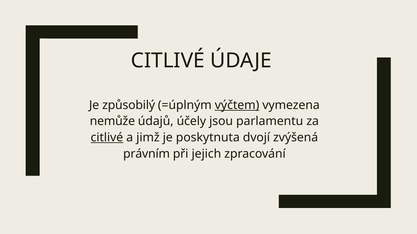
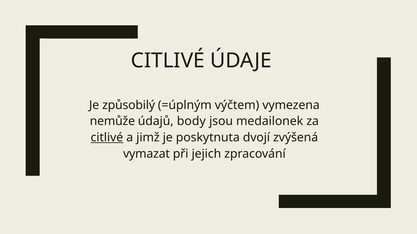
výčtem underline: present -> none (237, 105)
účely: účely -> body (191, 122)
parlamentu: parlamentu -> medailonek (270, 122)
právním: právním -> vymazat (146, 154)
